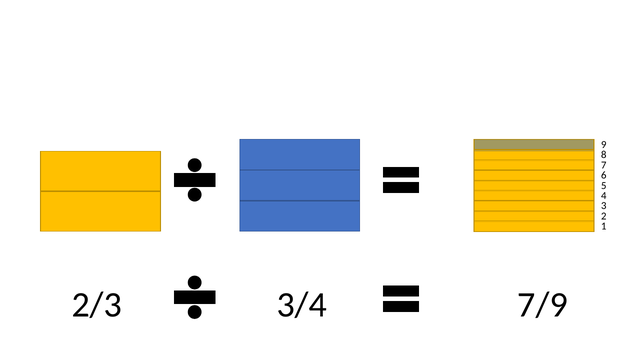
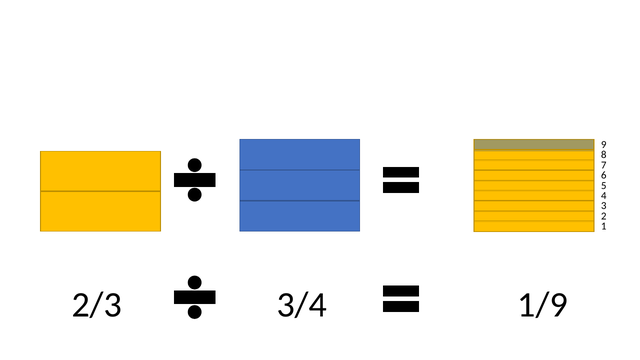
7/9: 7/9 -> 1/9 (543, 305)
